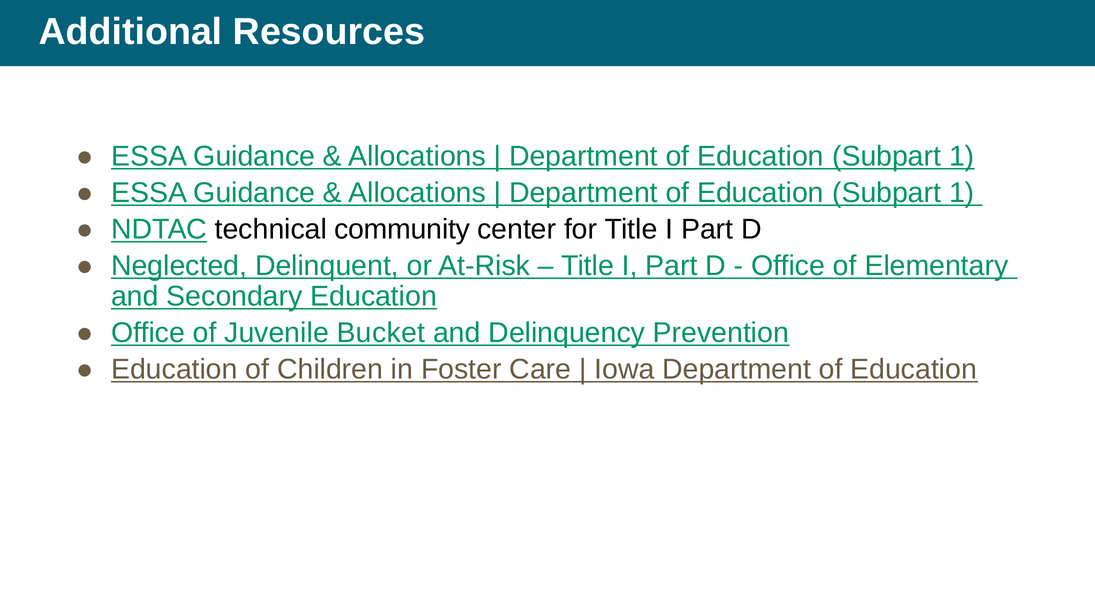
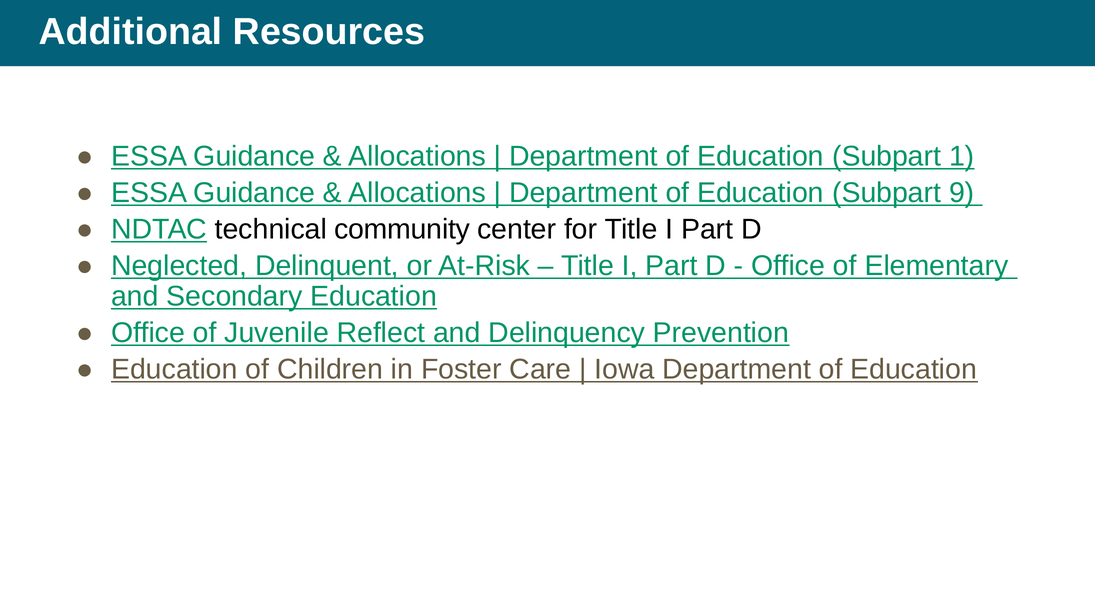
1: 1 -> 9 (962, 193)
Bucket: Bucket -> Reflect (381, 333)
